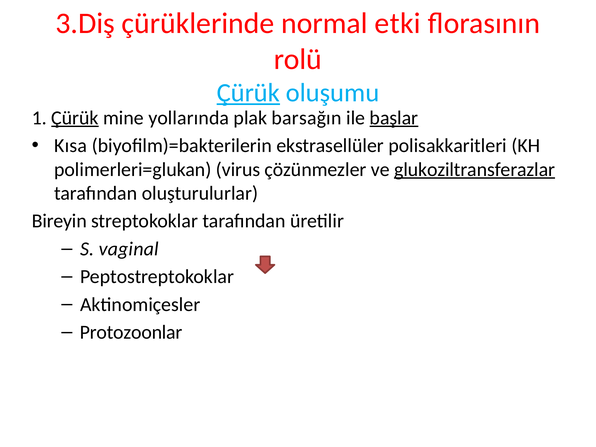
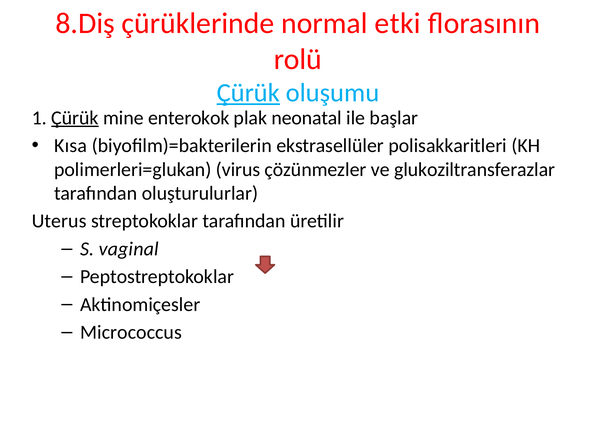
3.Diş: 3.Diş -> 8.Diş (85, 23)
yollarında: yollarında -> enterokok (189, 118)
barsağın: barsağın -> neonatal (307, 118)
başlar underline: present -> none (394, 118)
glukoziltransferazlar underline: present -> none (475, 169)
Bireyin: Bireyin -> Uterus (59, 221)
Protozoonlar: Protozoonlar -> Micrococcus (131, 332)
